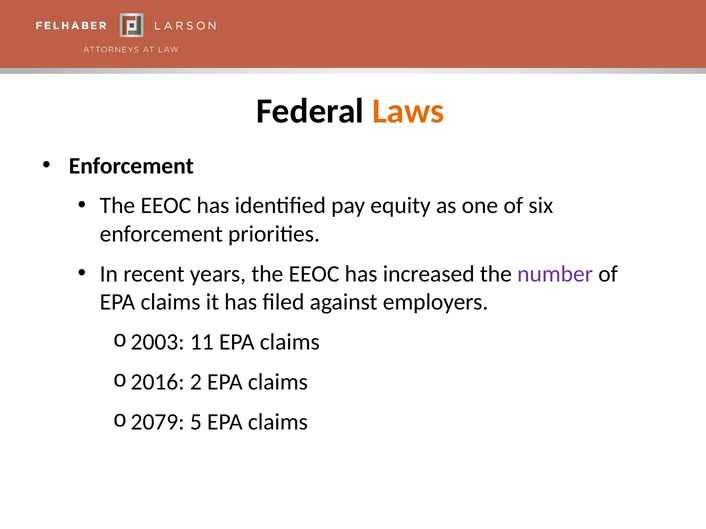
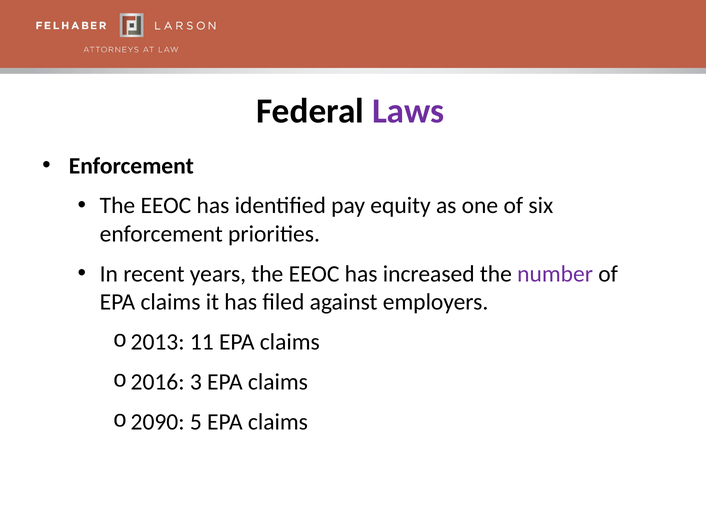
Laws colour: orange -> purple (408, 111)
2003: 2003 -> 2013 (158, 342)
2: 2 -> 3 (196, 382)
2079: 2079 -> 2090 (158, 422)
